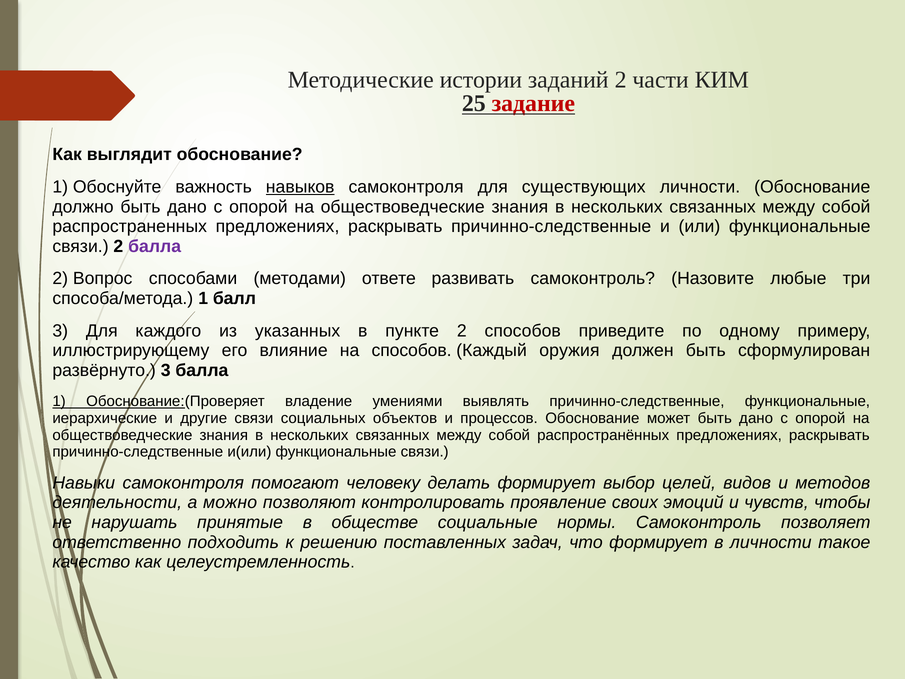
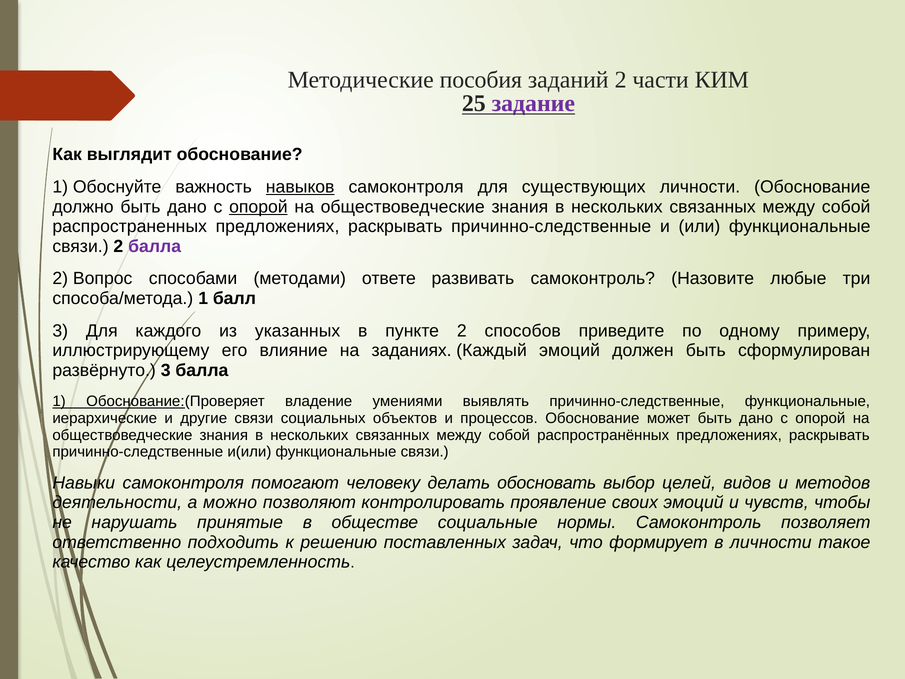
истории: истории -> пособия (481, 80)
задание colour: red -> purple (533, 103)
опорой underline: none -> present (258, 207)
на способов: способов -> заданиях (412, 350)
Каждый оружия: оружия -> эмоций (570, 350)
делать формирует: формирует -> обосновать (547, 483)
